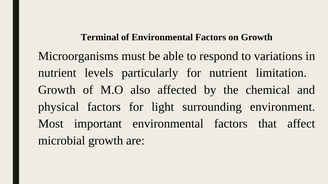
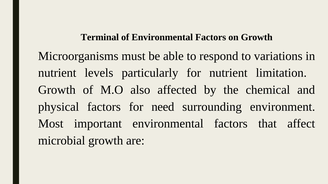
light: light -> need (163, 107)
